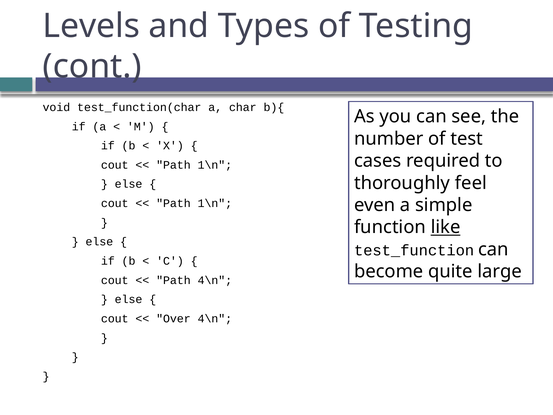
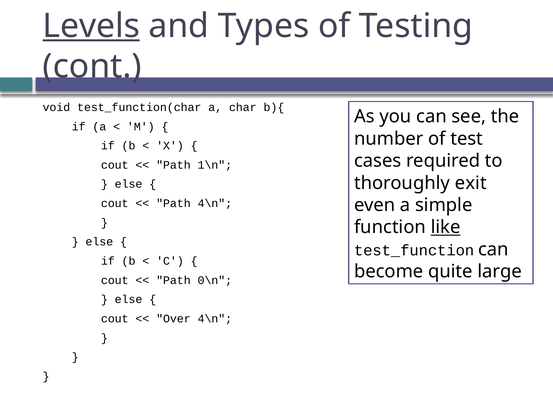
Levels underline: none -> present (91, 26)
feel: feel -> exit (471, 183)
1\n: 1\n -> 4\n (215, 203)
Path 4\n: 4\n -> 0\n (215, 280)
